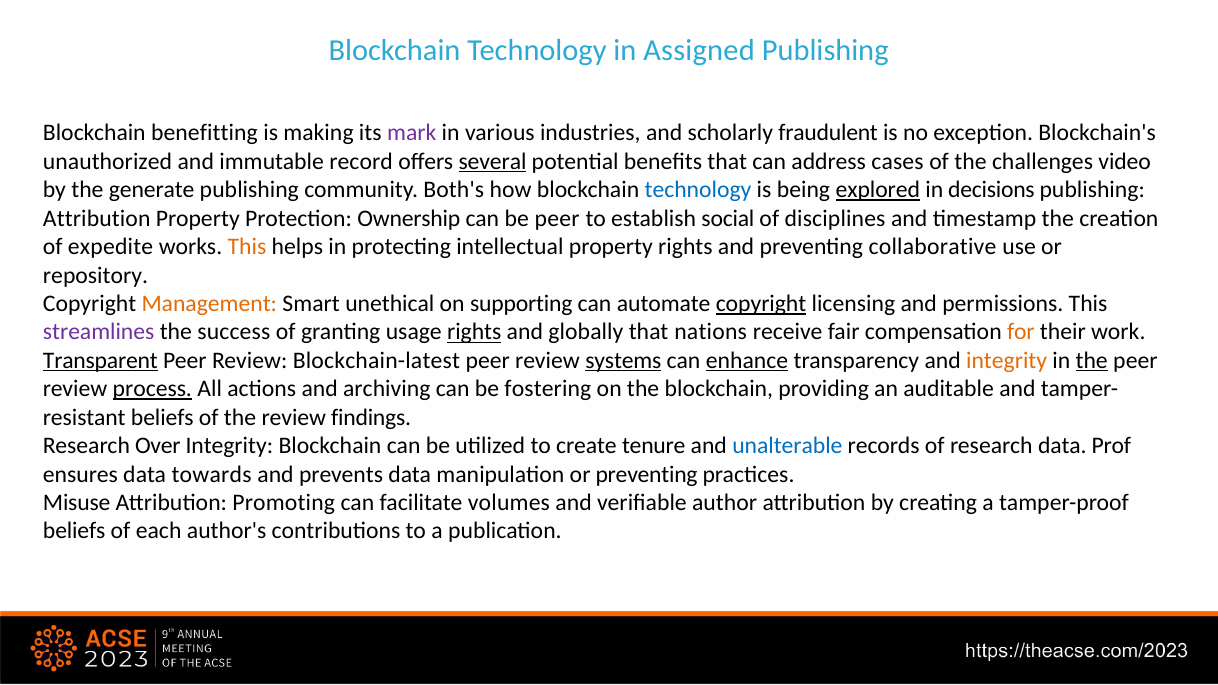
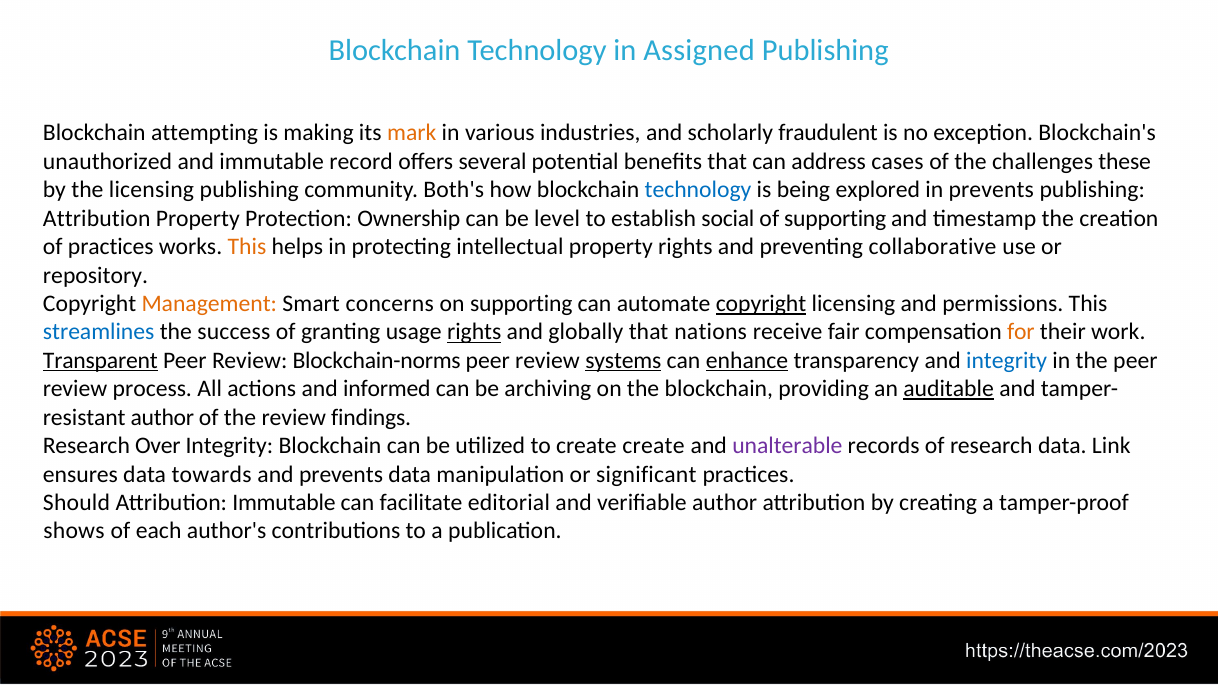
benefitting: benefitting -> attempting (204, 133)
mark colour: purple -> orange (412, 133)
several underline: present -> none (493, 162)
video: video -> these (1125, 162)
the generate: generate -> licensing (152, 190)
explored underline: present -> none (878, 190)
in decisions: decisions -> prevents (991, 190)
be peer: peer -> level (557, 218)
of disciplines: disciplines -> supporting (835, 218)
of expedite: expedite -> practices (111, 247)
unethical: unethical -> concerns (390, 304)
streamlines colour: purple -> blue (99, 332)
Blockchain-latest: Blockchain-latest -> Blockchain-norms (377, 361)
integrity colour: orange -> blue (1007, 361)
the underline: present -> none (1092, 361)
process underline: present -> none (152, 389)
archiving: archiving -> informed (387, 389)
fostering: fostering -> archiving (548, 389)
auditable underline: none -> present (949, 389)
beliefs: beliefs -> author (162, 417)
create tenure: tenure -> create (654, 446)
unalterable colour: blue -> purple (787, 446)
Prof: Prof -> Link (1111, 446)
or preventing: preventing -> significant (646, 474)
Misuse: Misuse -> Should (77, 503)
Attribution Promoting: Promoting -> Immutable (284, 503)
volumes: volumes -> editorial (509, 503)
beliefs: beliefs -> shows (74, 531)
